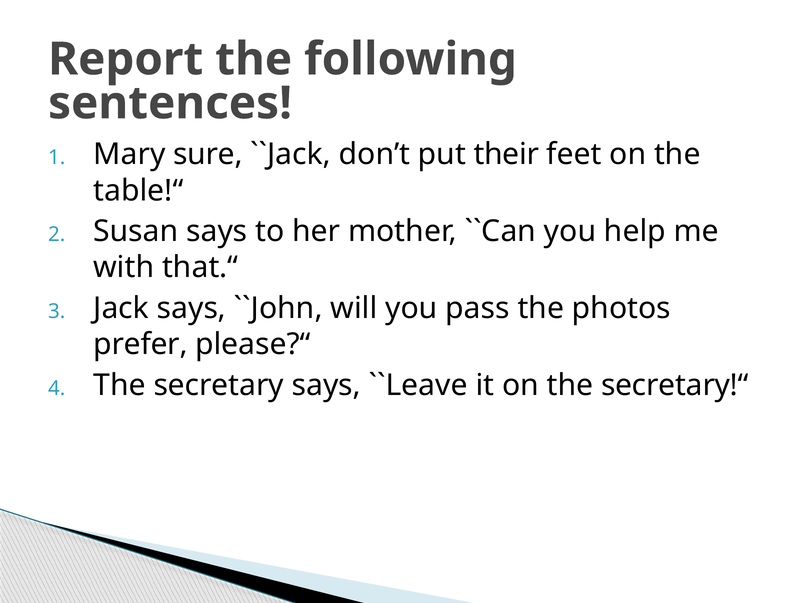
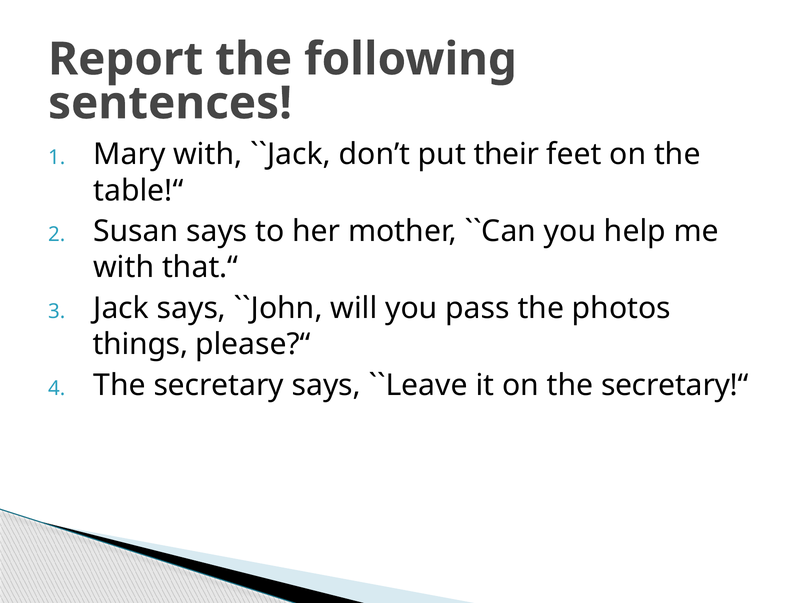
Mary sure: sure -> with (208, 154)
prefer: prefer -> things (140, 344)
